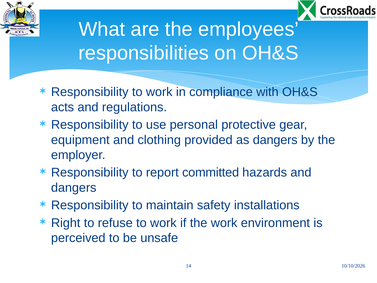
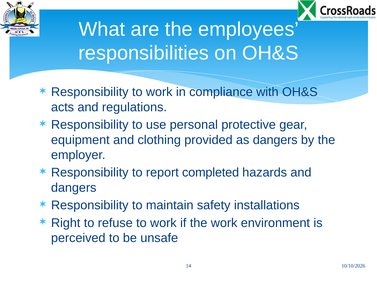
committed: committed -> completed (211, 172)
